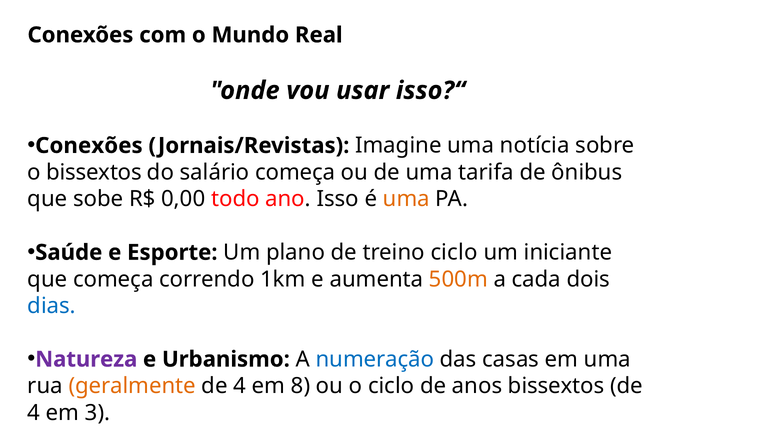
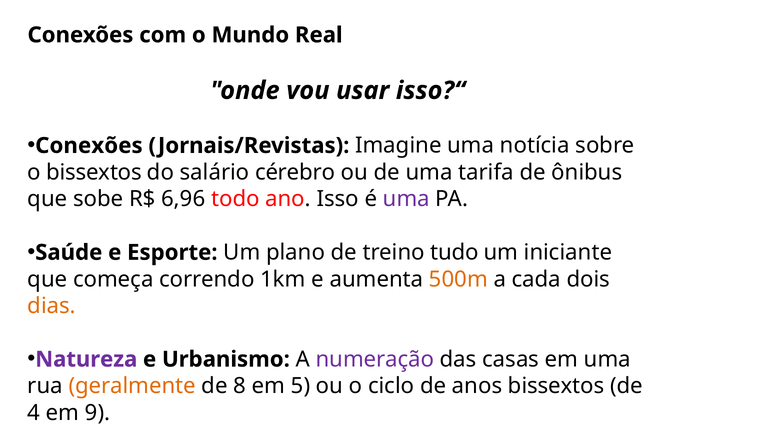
salário começa: começa -> cérebro (295, 172)
0,00: 0,00 -> 6,96 (183, 199)
uma colour: orange -> purple (406, 199)
treino ciclo: ciclo -> tudo (454, 252)
dias colour: blue -> orange (52, 306)
numeração colour: blue -> purple (375, 359)
4: 4 -> 8 (240, 386)
8: 8 -> 5 (301, 386)
3: 3 -> 9 (98, 412)
